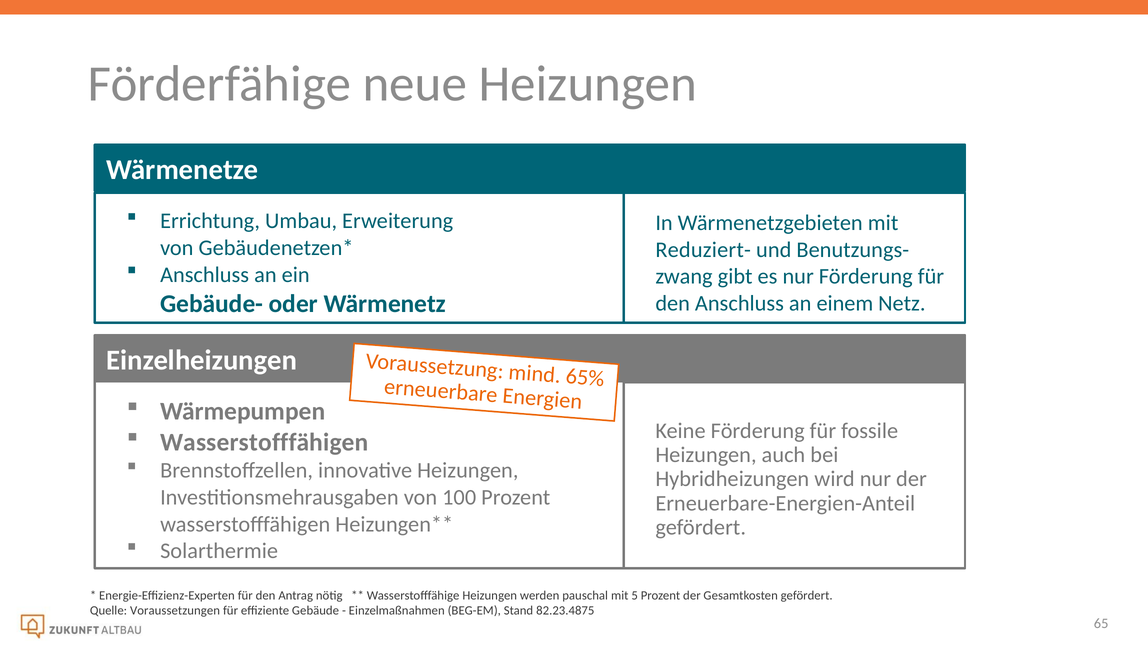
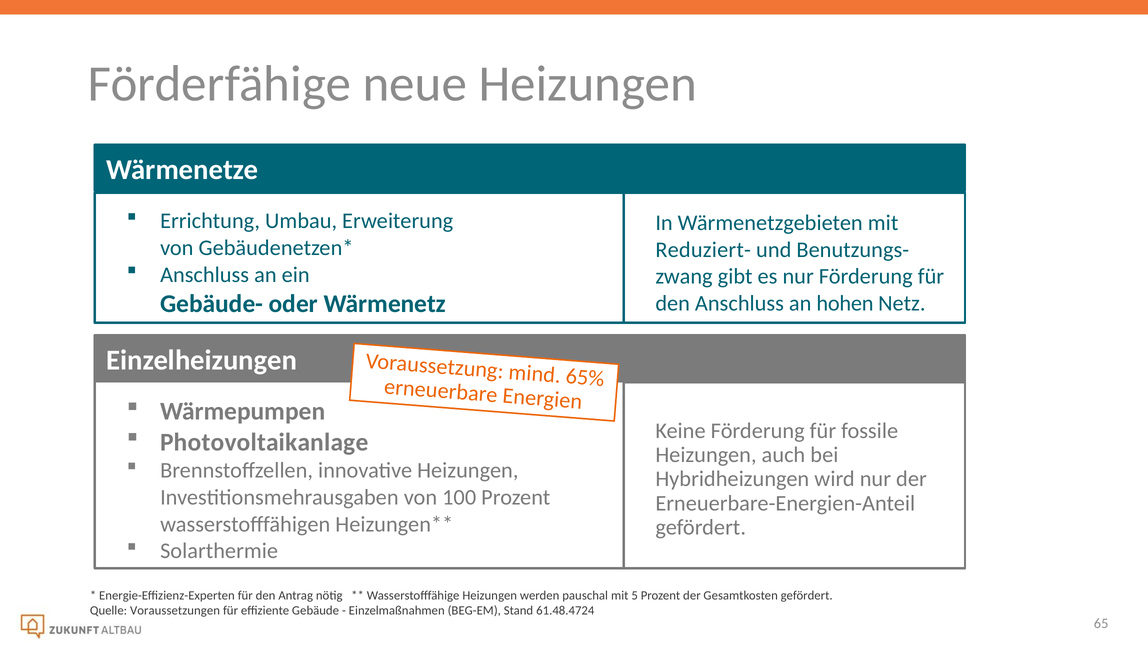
einem: einem -> hohen (845, 303)
Wasserstofffähigen: Wasserstofffähigen -> Photovoltaikanlage (264, 442)
82.23.4875: 82.23.4875 -> 61.48.4724 (565, 611)
